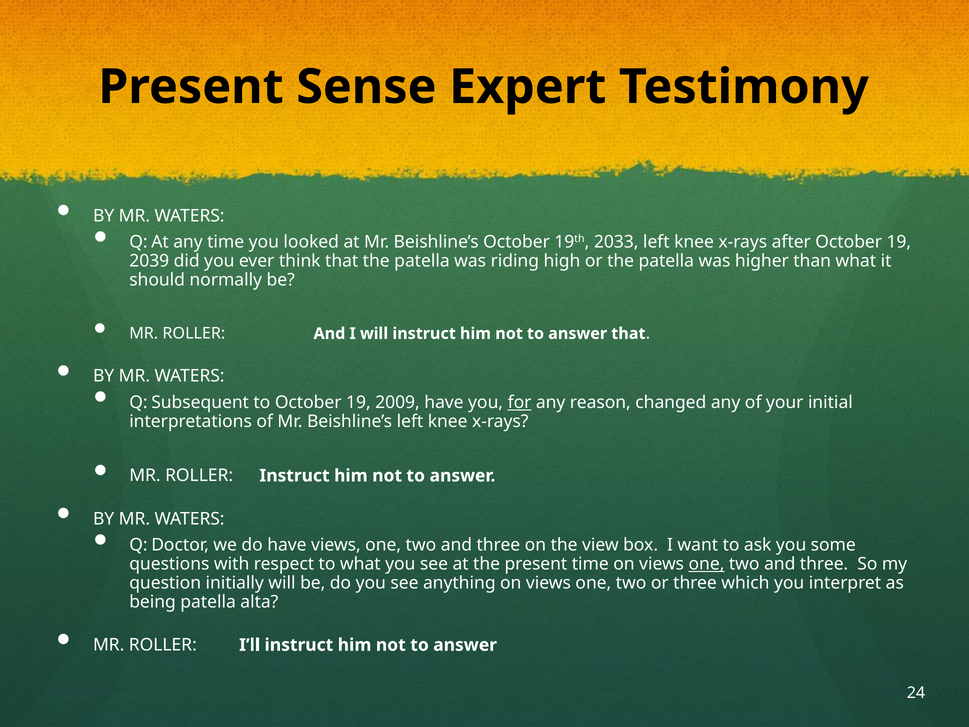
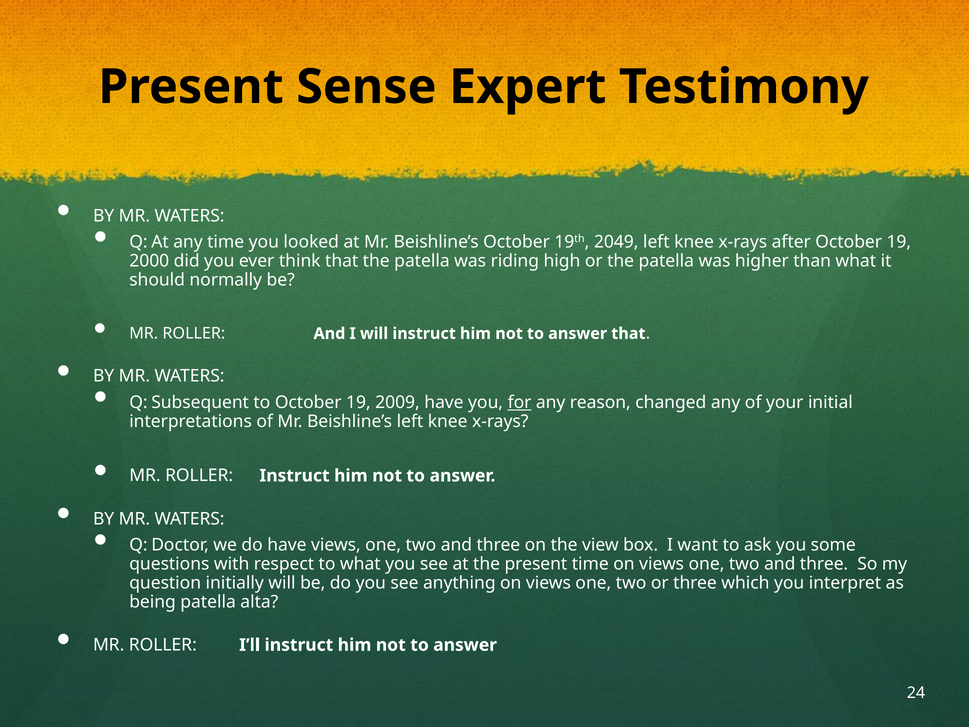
2033: 2033 -> 2049 (616, 242)
2039: 2039 -> 2000 (149, 261)
one underline: present -> none (706, 564)
